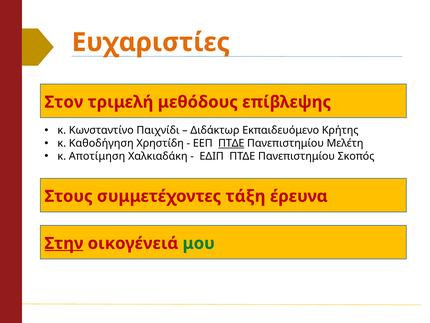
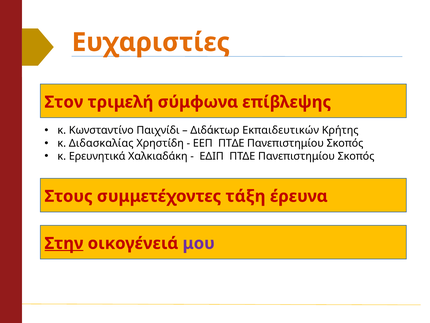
μεθόδους: μεθόδους -> σύμφωνα (198, 102)
Εκπαιδευόμενο: Εκπαιδευόμενο -> Εκπαιδευτικών (281, 130)
Καθοδήγηση: Καθοδήγηση -> Διδασκαλίας (101, 143)
ΠΤΔΕ underline: present -> none (231, 143)
Μελέτη: Μελέτη -> Σκοπός (345, 143)
Αποτίμηση: Αποτίμηση -> Ερευνητικά (97, 156)
μου colour: green -> purple (199, 243)
